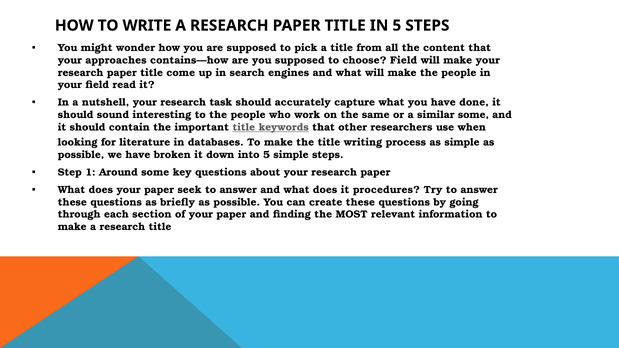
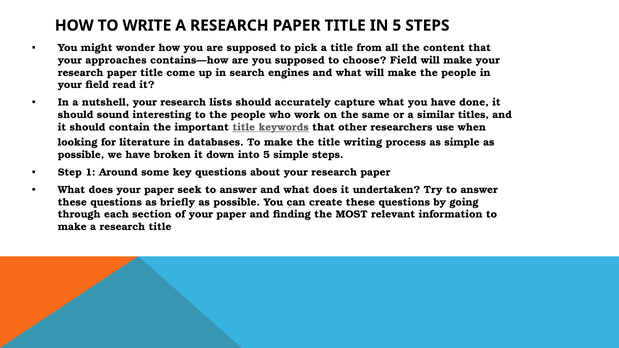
task: task -> lists (221, 103)
similar some: some -> titles (473, 115)
procedures: procedures -> undertaken (387, 190)
